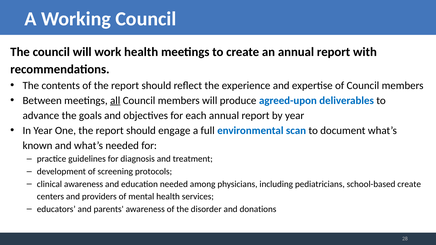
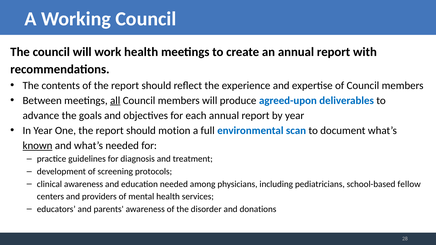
engage: engage -> motion (174, 131)
known underline: none -> present (38, 146)
school-based create: create -> fellow (409, 184)
